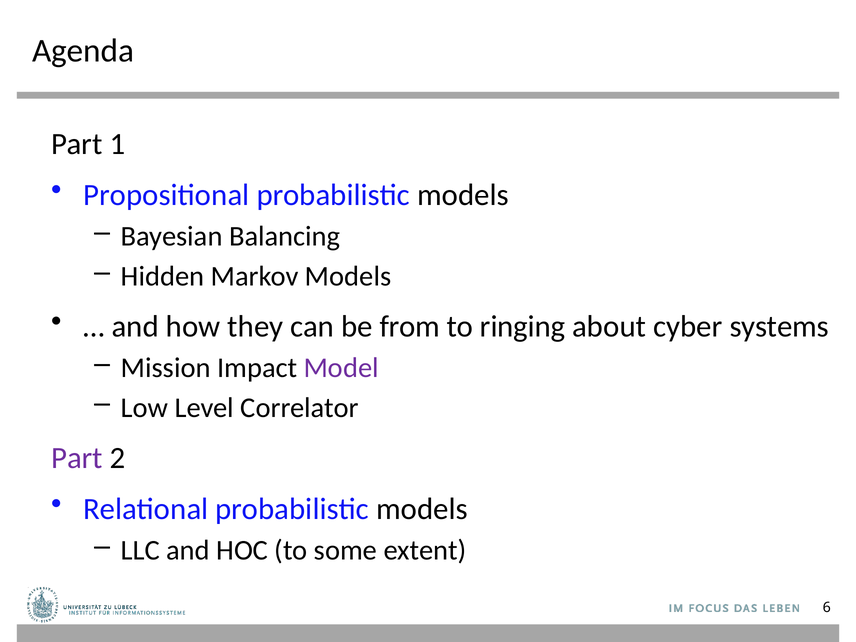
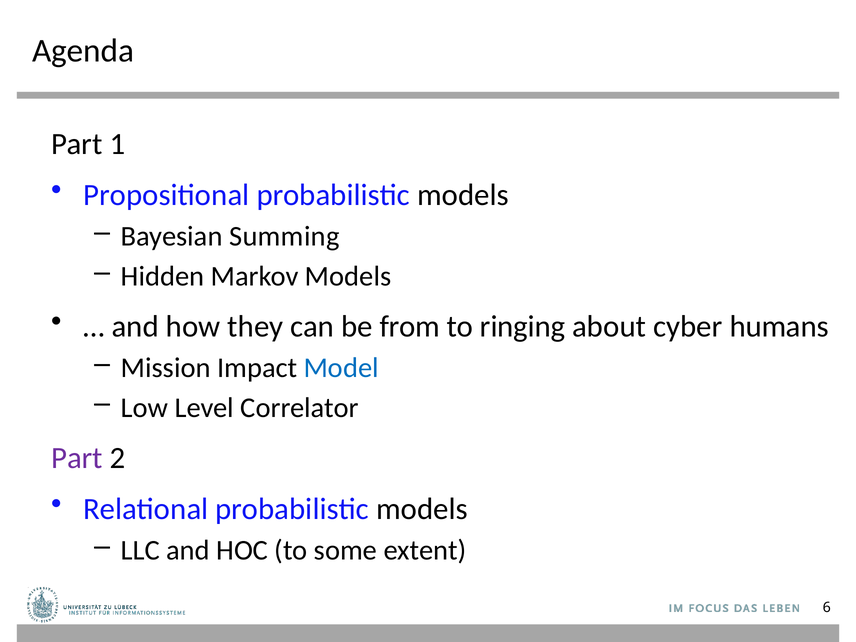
Balancing: Balancing -> Summing (284, 236)
systems: systems -> humans (779, 327)
Model colour: purple -> blue (341, 368)
